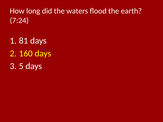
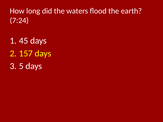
81: 81 -> 45 (24, 41)
160: 160 -> 157 (26, 54)
